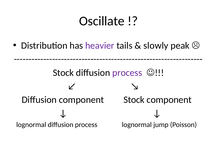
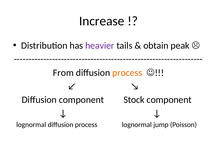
Oscillate: Oscillate -> Increase (102, 21)
slowly: slowly -> obtain (156, 46)
Stock: Stock -> From (63, 73)
process colour: purple -> orange (127, 73)
